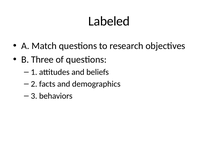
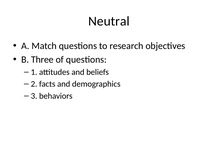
Labeled: Labeled -> Neutral (109, 21)
